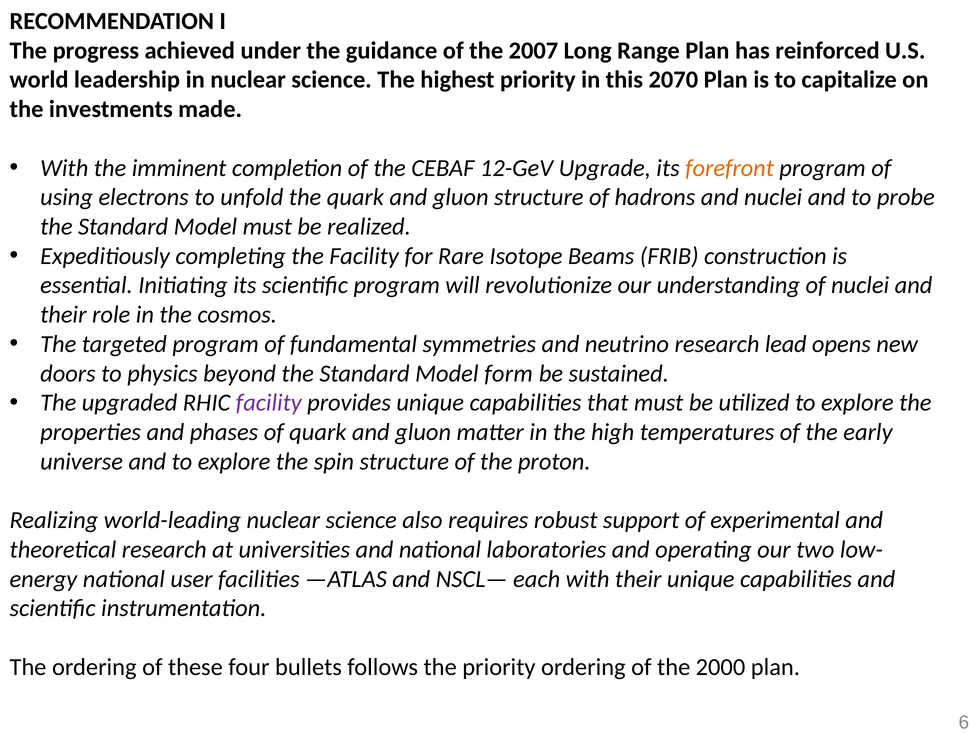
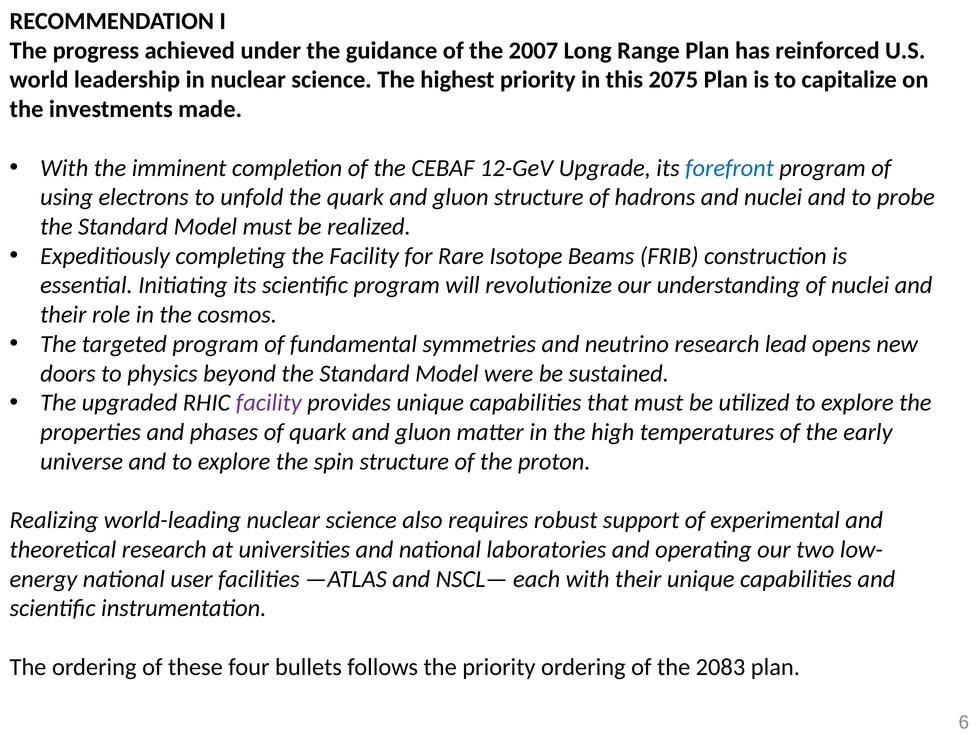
2070: 2070 -> 2075 (673, 80)
forefront colour: orange -> blue (730, 168)
form: form -> were (509, 374)
2000: 2000 -> 2083 (720, 667)
